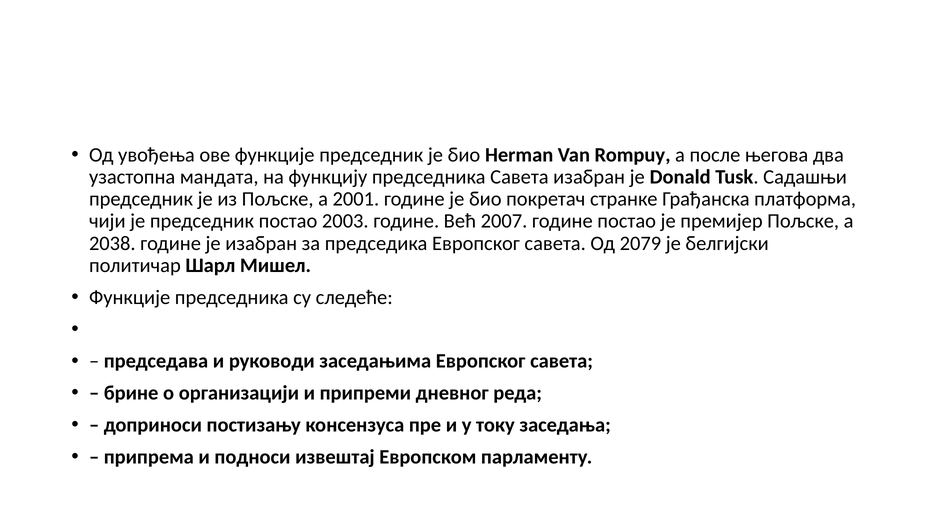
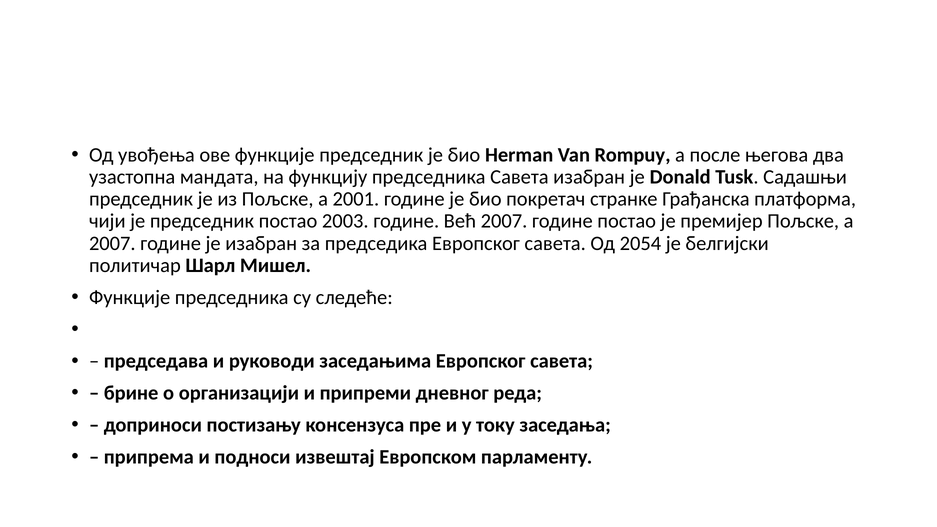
2038: 2038 -> 2007 (112, 243)
2079: 2079 -> 2054 (640, 243)
